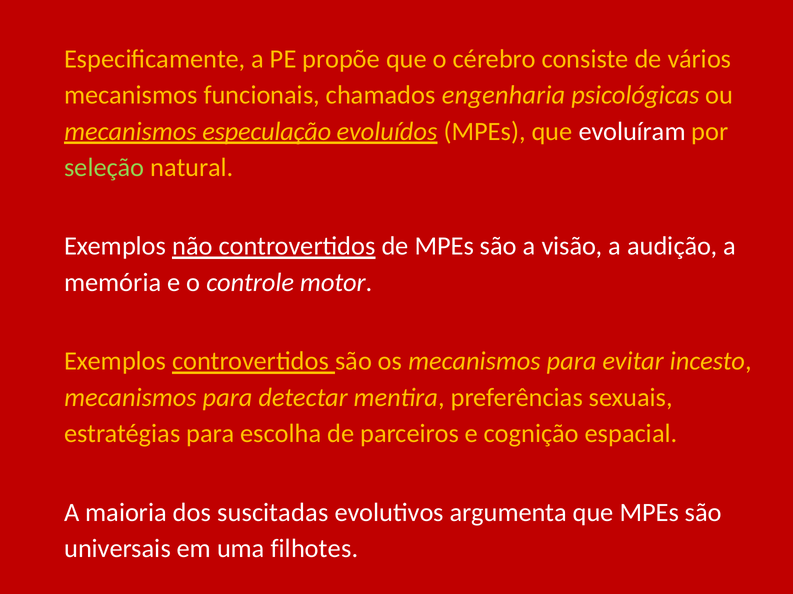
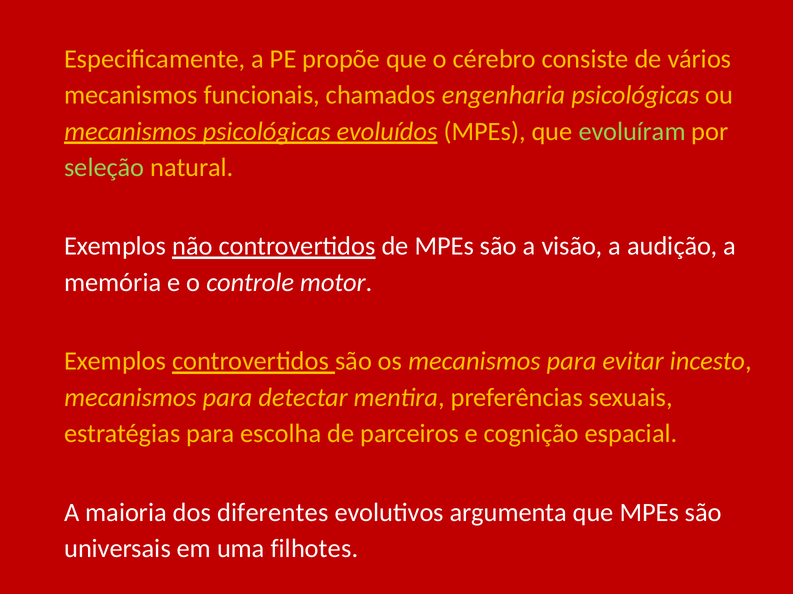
mecanismos especulação: especulação -> psicológicas (267, 131)
evoluíram colour: white -> light green (632, 131)
suscitadas: suscitadas -> diferentes (273, 513)
